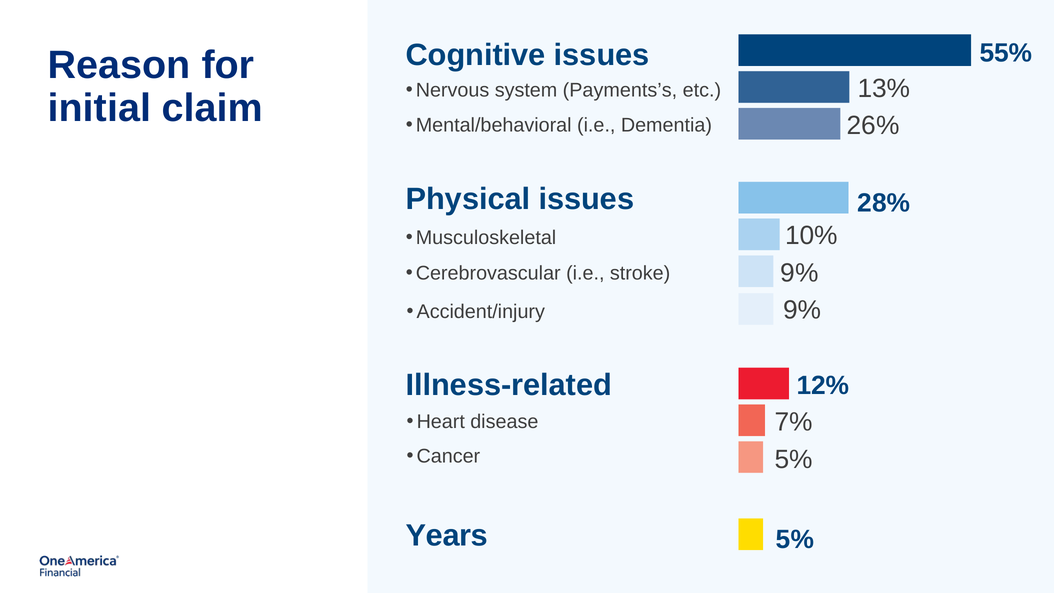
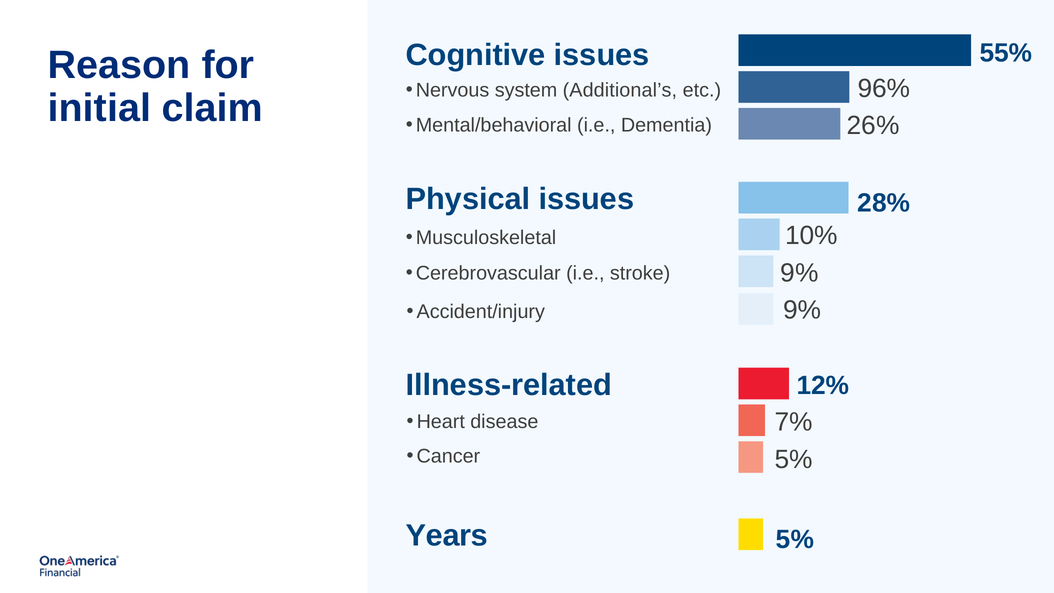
13%: 13% -> 96% (884, 89)
Payments’s: Payments’s -> Additional’s (620, 90)
